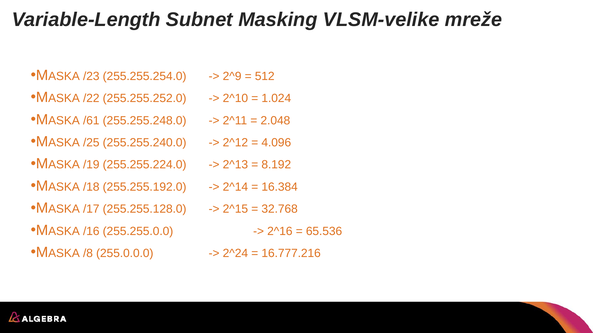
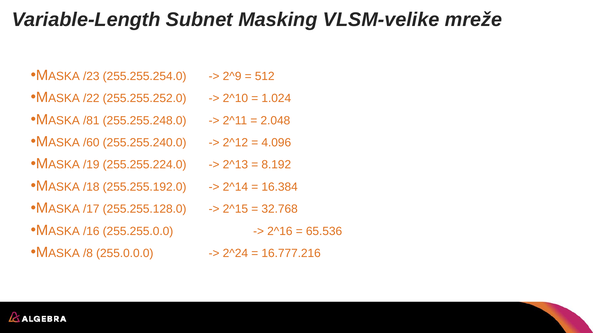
/61: /61 -> /81 (91, 121)
/25: /25 -> /60 (91, 143)
